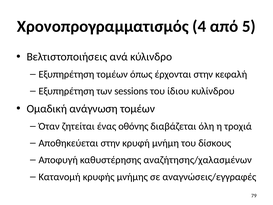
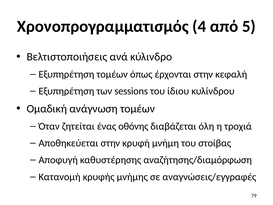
δίσκους: δίσκους -> στοίβας (215, 143)
αναζήτησης/χαλασμένων: αναζήτησης/χαλασμένων -> αναζήτησης/διαμόρφωση (198, 160)
